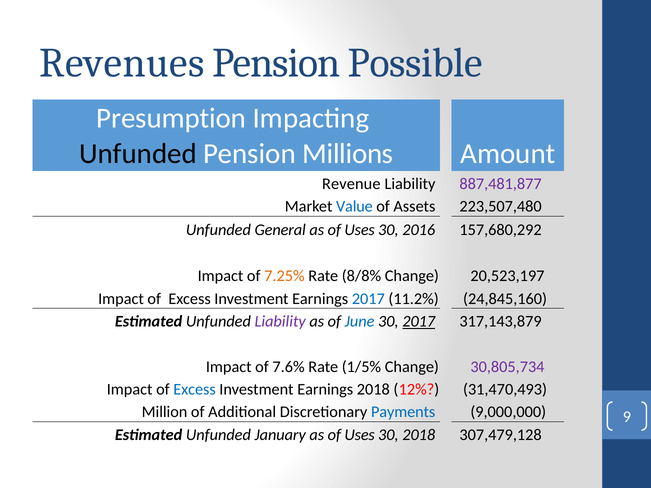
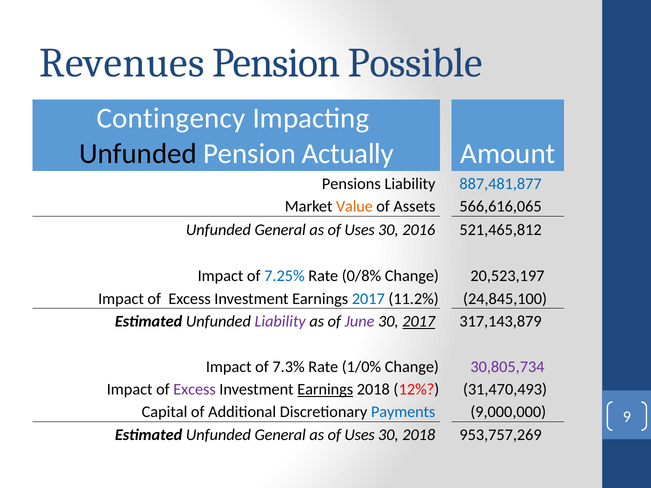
Presumption: Presumption -> Contingency (171, 118)
Millions: Millions -> Actually (348, 154)
Revenue: Revenue -> Pensions (351, 184)
887,481,877 colour: purple -> blue (501, 184)
Value colour: blue -> orange (354, 207)
223,507,480: 223,507,480 -> 566,616,065 (501, 207)
157,680,292: 157,680,292 -> 521,465,812 (501, 230)
7.25% colour: orange -> blue (284, 276)
8/8%: 8/8% -> 0/8% (361, 276)
24,845,160: 24,845,160 -> 24,845,100 (505, 299)
June colour: blue -> purple (360, 322)
7.6%: 7.6% -> 7.3% (289, 367)
1/5%: 1/5% -> 1/0% (361, 367)
Excess colour: blue -> purple (195, 390)
Earnings underline: none -> present (325, 390)
Million: Million -> Capital (165, 412)
Estimated Unfunded January: January -> General (280, 435)
307,479,128: 307,479,128 -> 953,757,269 (501, 435)
